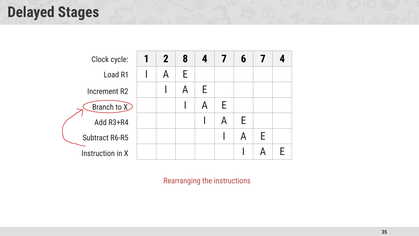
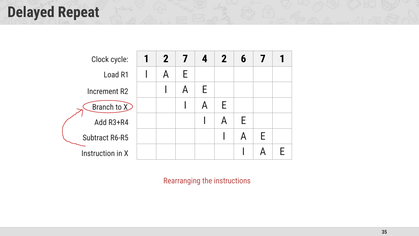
Stages: Stages -> Repeat (79, 12)
2 8: 8 -> 7 (185, 59)
4 7: 7 -> 2 (224, 59)
7 4: 4 -> 1 (282, 59)
